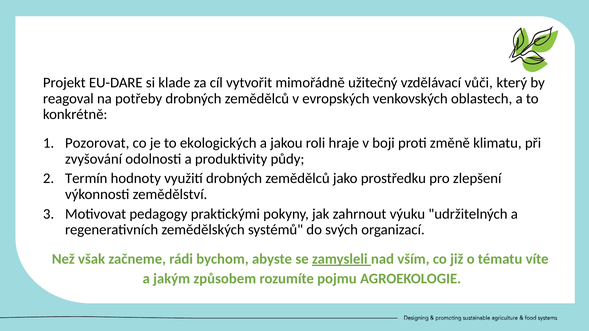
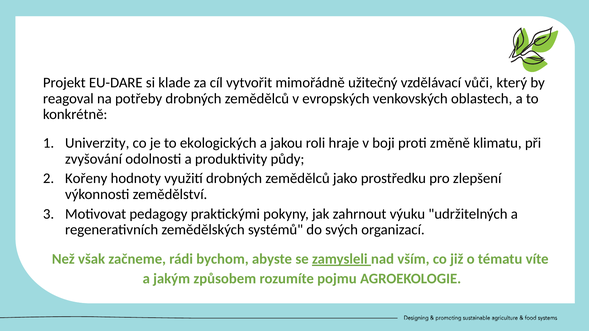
Pozorovat: Pozorovat -> Univerzity (97, 143)
Termín: Termín -> Kořeny (86, 179)
